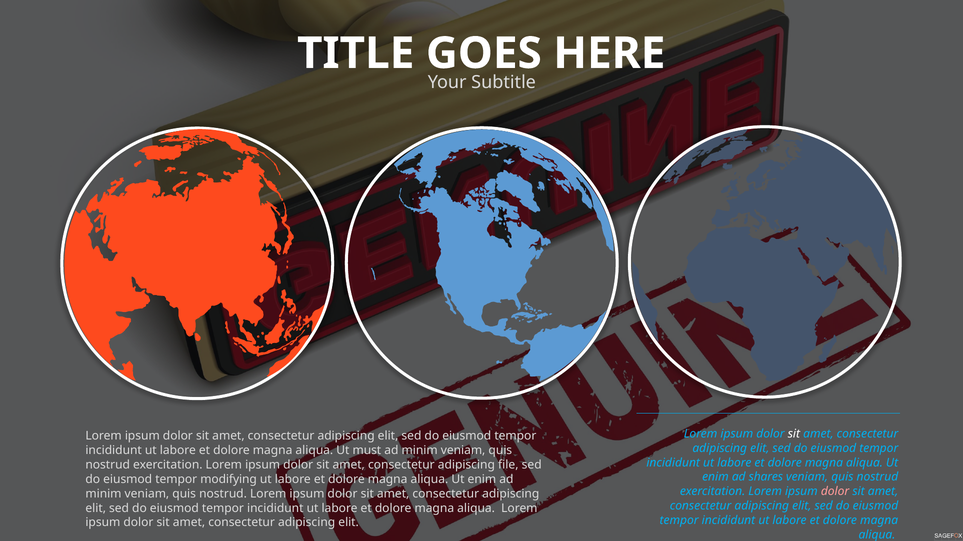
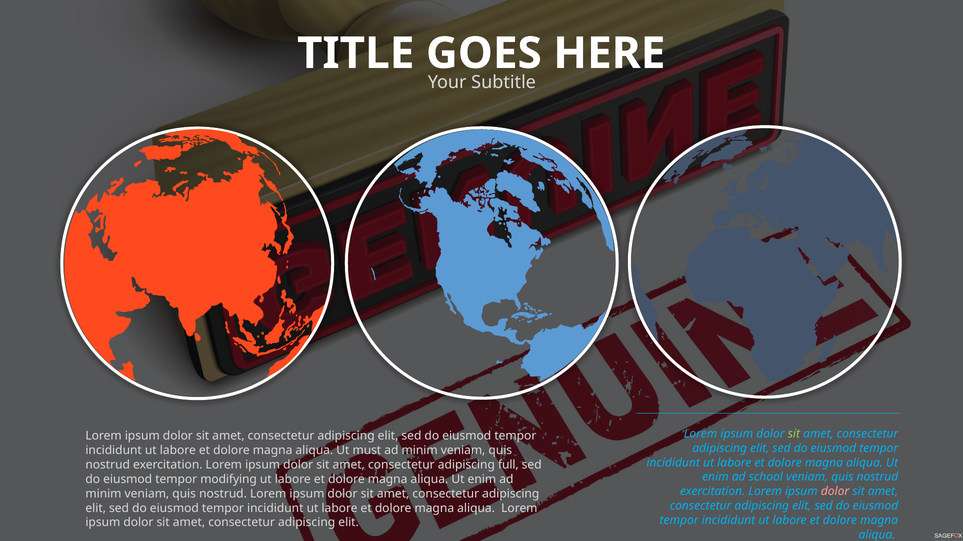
sit colour: white -> light green (794, 434)
file: file -> full (508, 465)
shares: shares -> school (766, 478)
